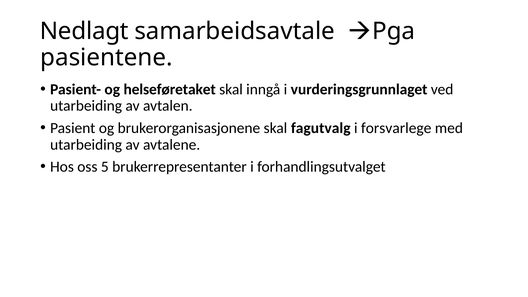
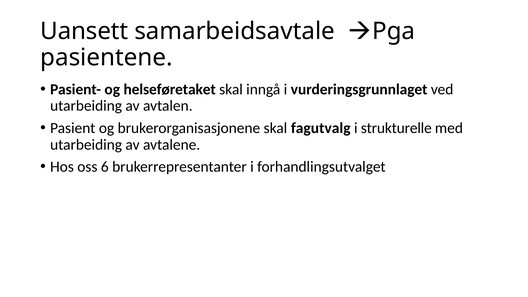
Nedlagt: Nedlagt -> Uansett (84, 31)
forsvarlege: forsvarlege -> strukturelle (396, 128)
5: 5 -> 6 (105, 167)
